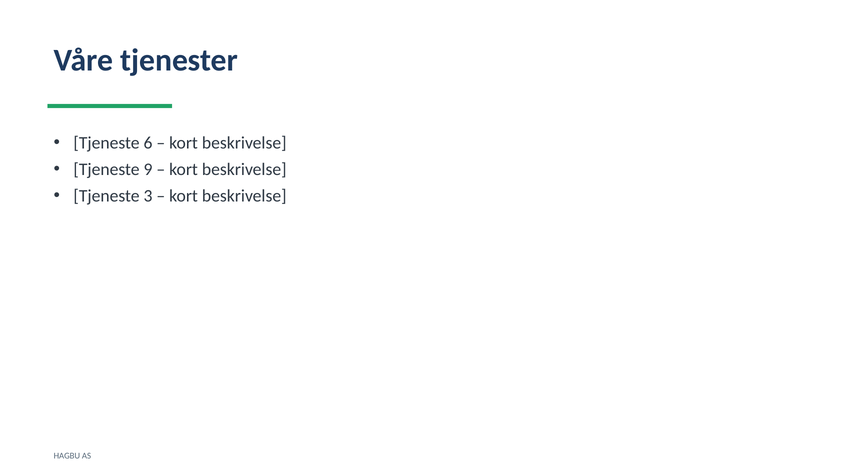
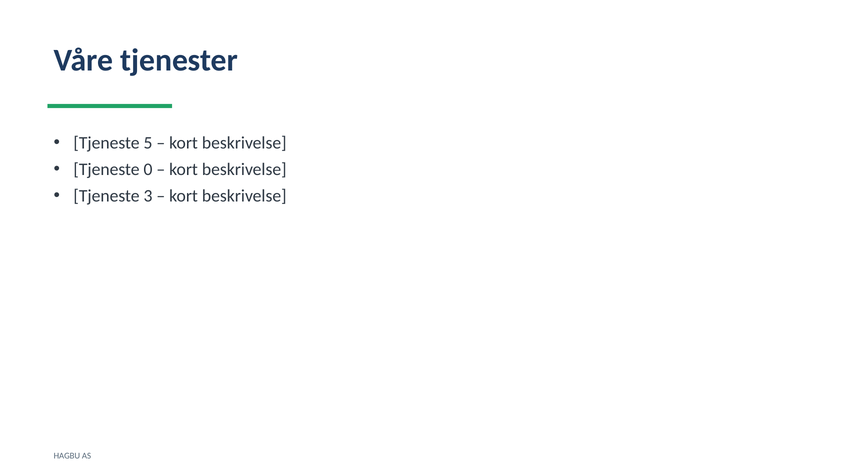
6: 6 -> 5 (148, 143)
9: 9 -> 0 (148, 169)
